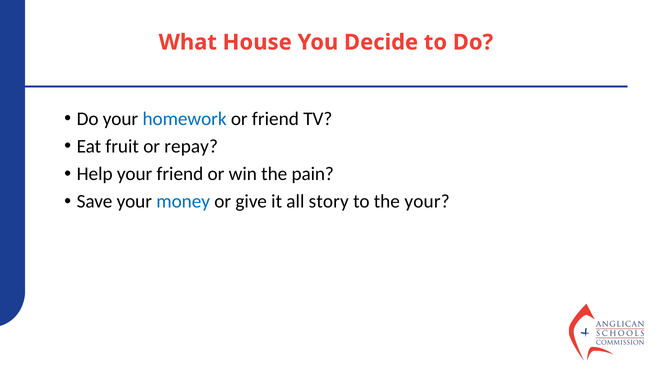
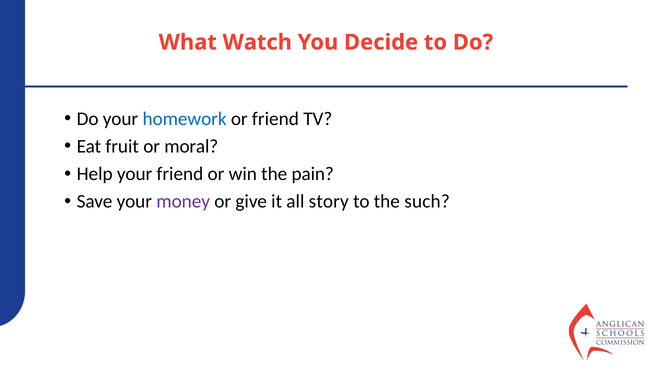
House: House -> Watch (257, 42)
repay: repay -> moral (191, 146)
money colour: blue -> purple (183, 201)
the your: your -> such (427, 201)
